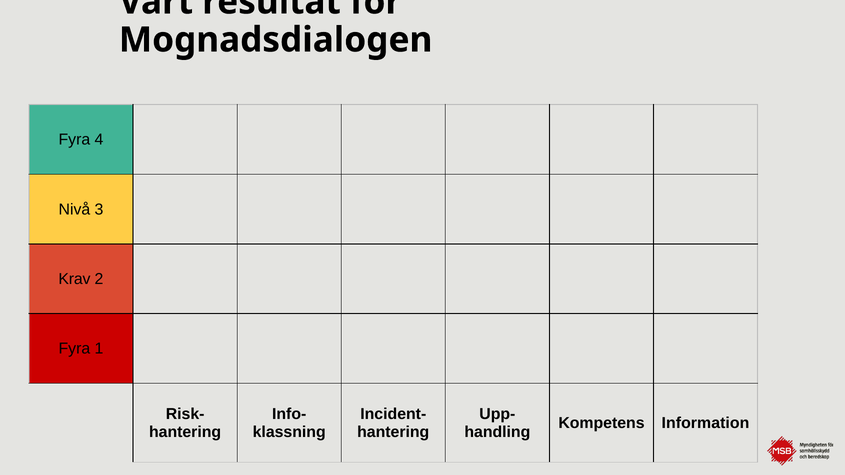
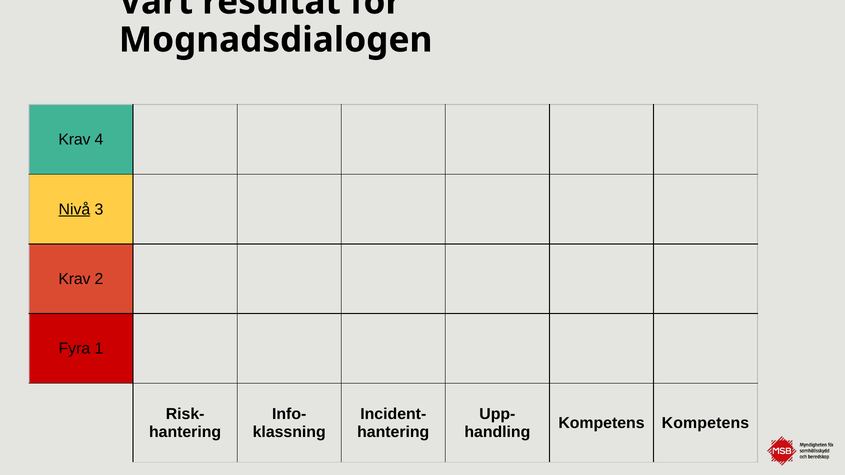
Fyra: Fyra -> Krav (74, 140)
Nivå underline: none -> present (74, 209)
Kompetens Information: Information -> Kompetens (705, 423)
